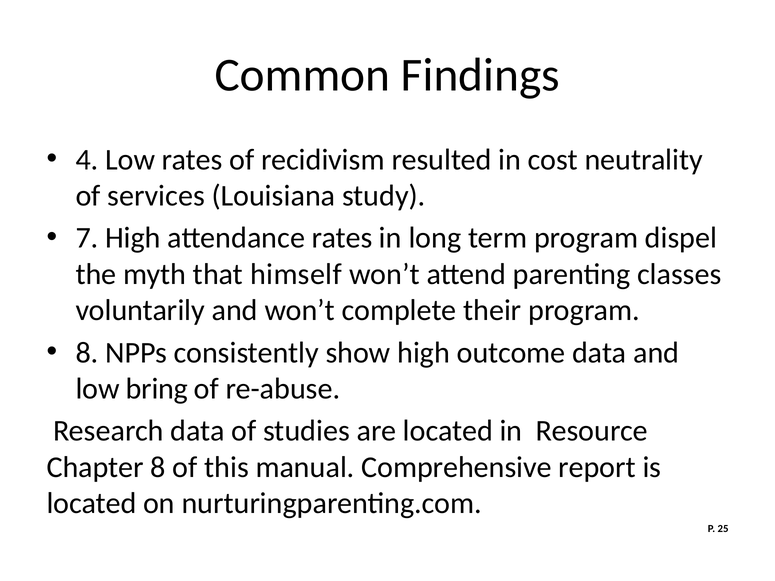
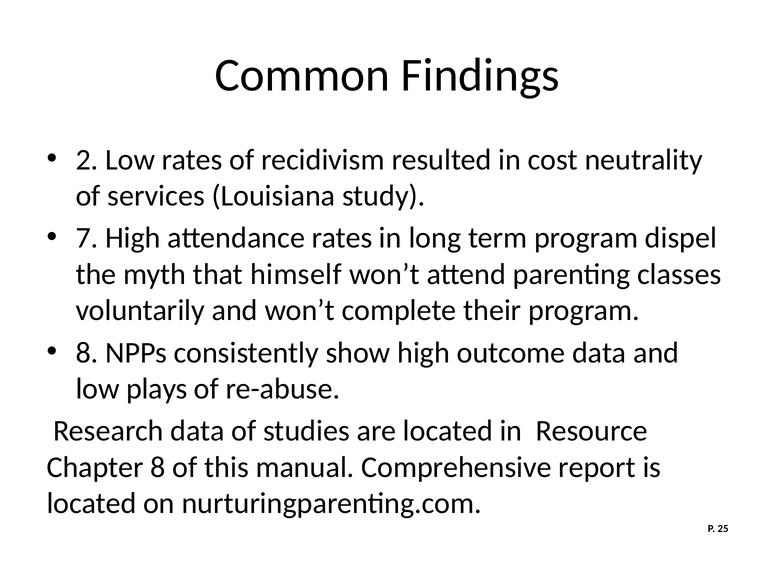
4: 4 -> 2 (87, 160)
bring: bring -> plays (157, 389)
